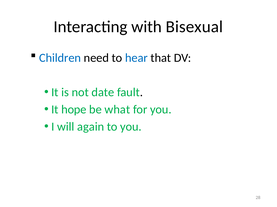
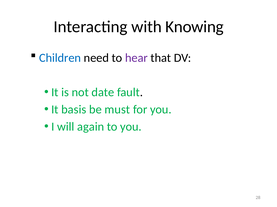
Bisexual: Bisexual -> Knowing (195, 27)
hear colour: blue -> purple (136, 58)
hope: hope -> basis (74, 110)
what: what -> must (117, 110)
